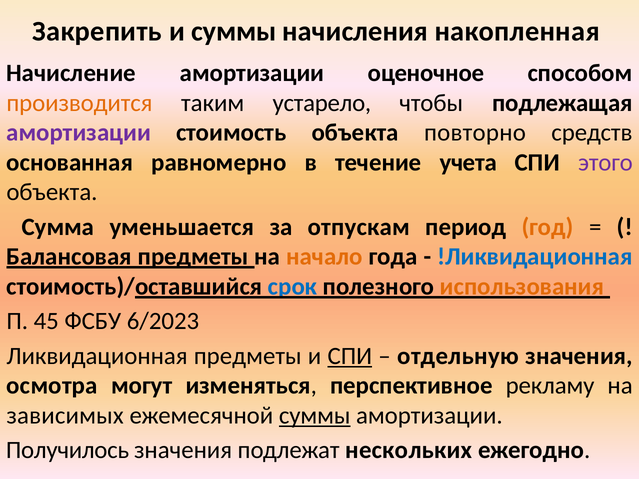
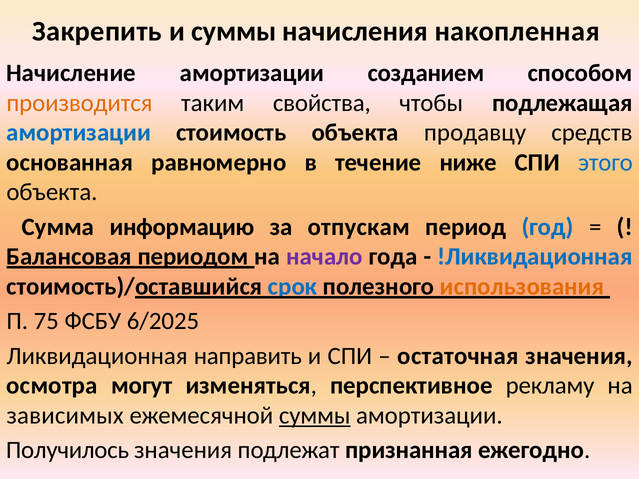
оценочное: оценочное -> созданием (426, 73)
устарело: устарело -> свойства (322, 103)
амортизации colour: purple -> blue (79, 133)
повторно: повторно -> продавцу (475, 133)
учета: учета -> ниже (468, 163)
этого colour: purple -> blue (605, 163)
уменьшается: уменьшается -> информацию (182, 227)
год colour: orange -> blue (548, 227)
предметы: предметы -> периодом (193, 257)
начало colour: orange -> purple (324, 257)
45: 45 -> 75 (46, 321)
6/2023: 6/2023 -> 6/2025 (163, 321)
Ликвидационная предметы: предметы -> направить (248, 356)
СПИ underline: present -> none (350, 356)
отдельную: отдельную -> остаточная (458, 356)
нескольких: нескольких -> признанная (409, 450)
